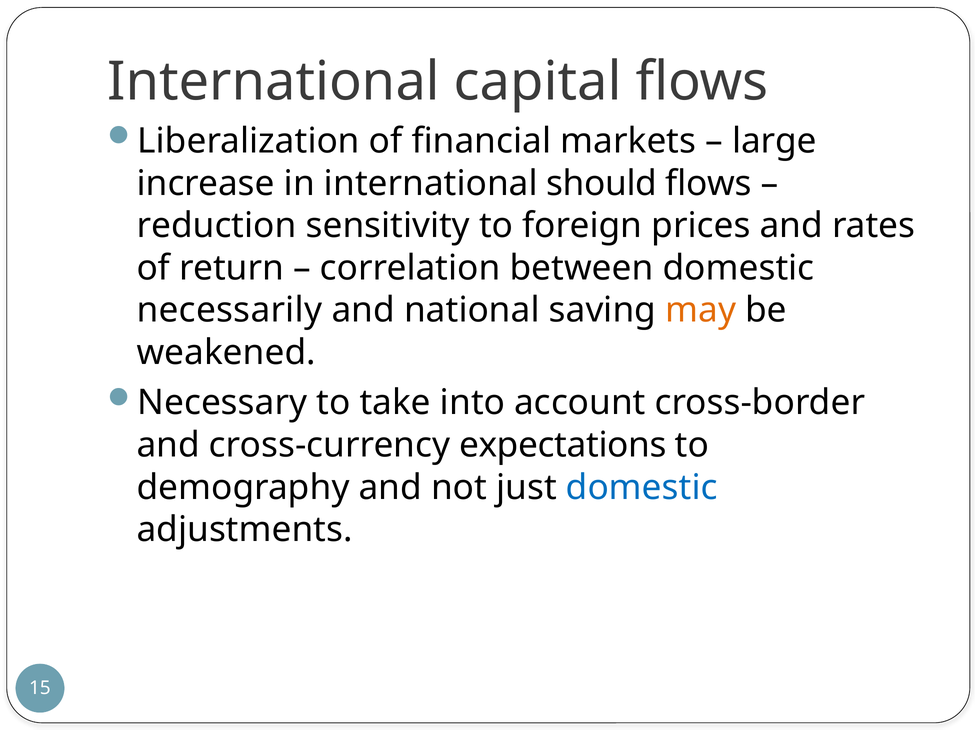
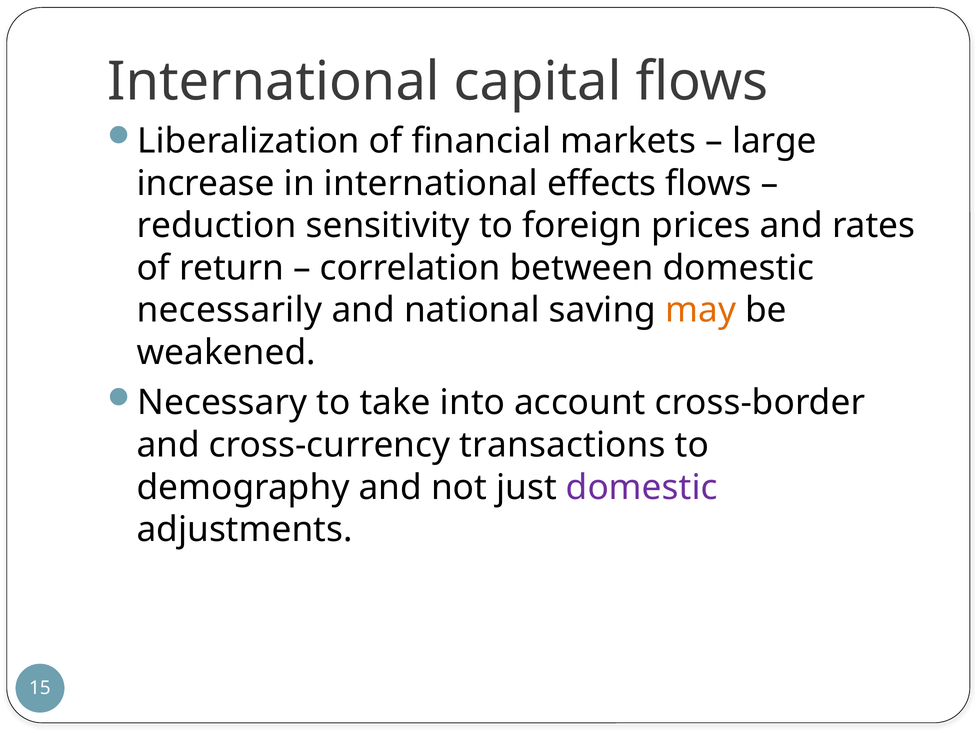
should: should -> effects (602, 183)
expectations: expectations -> transactions (563, 445)
domestic colour: blue -> purple (642, 487)
